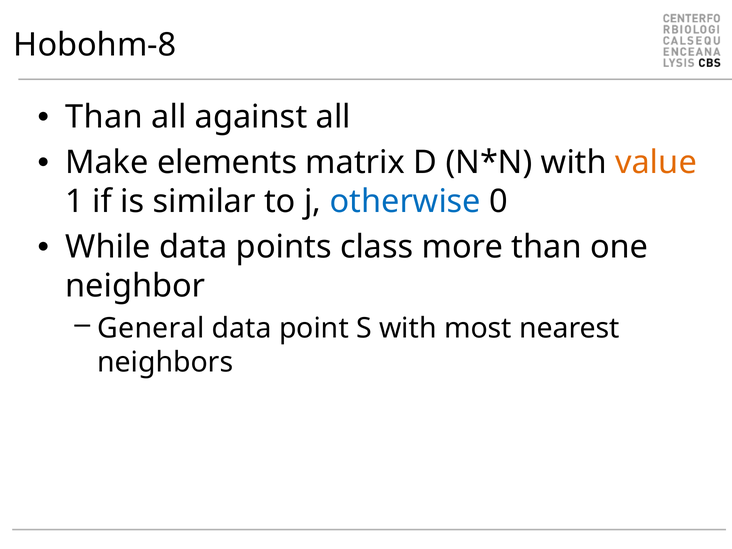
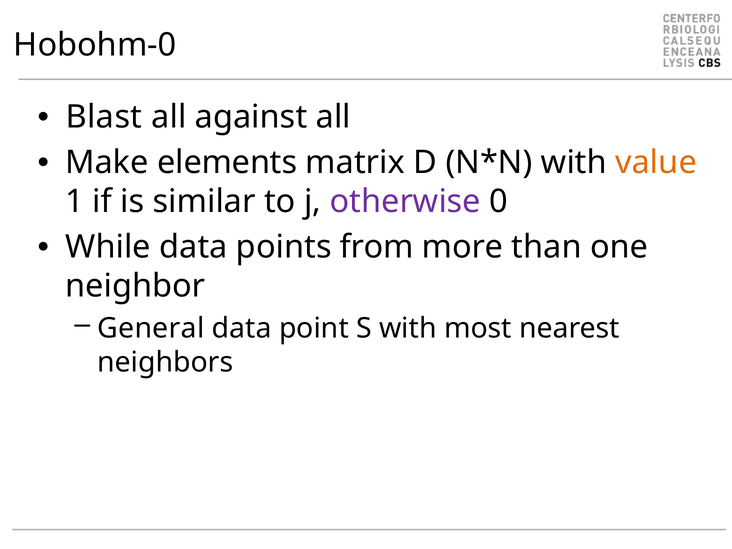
Hobohm-8: Hobohm-8 -> Hobohm-0 (95, 45)
Than: Than -> Blast (104, 117)
otherwise colour: blue -> purple (405, 202)
class: class -> from (377, 247)
